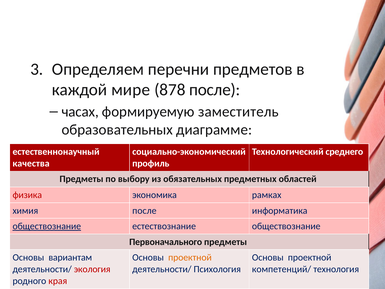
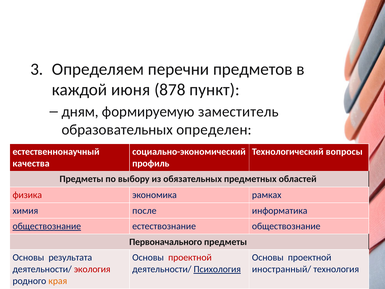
мире: мире -> июня (131, 90)
878 после: после -> пункт (215, 90)
часах: часах -> дням (80, 112)
диаграмме: диаграмме -> определен (214, 130)
среднего: среднего -> вопросы (344, 152)
вариантам: вариантам -> результата (70, 257)
проектной colour: orange -> red (190, 257)
Психология underline: none -> present (217, 269)
компетенций/: компетенций/ -> иностранный/ (282, 269)
края colour: red -> orange (58, 281)
